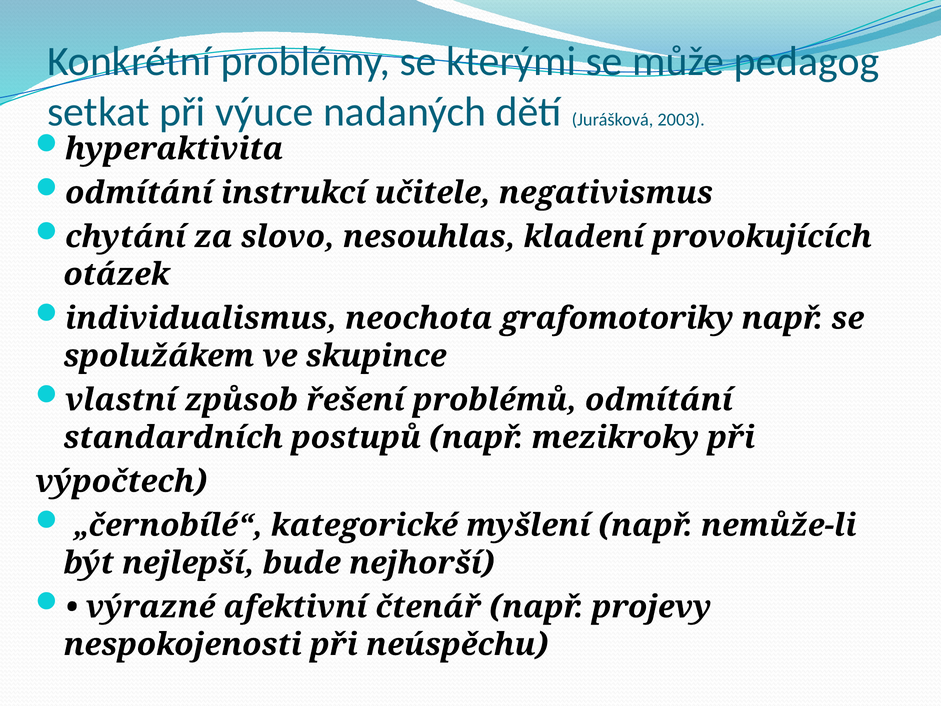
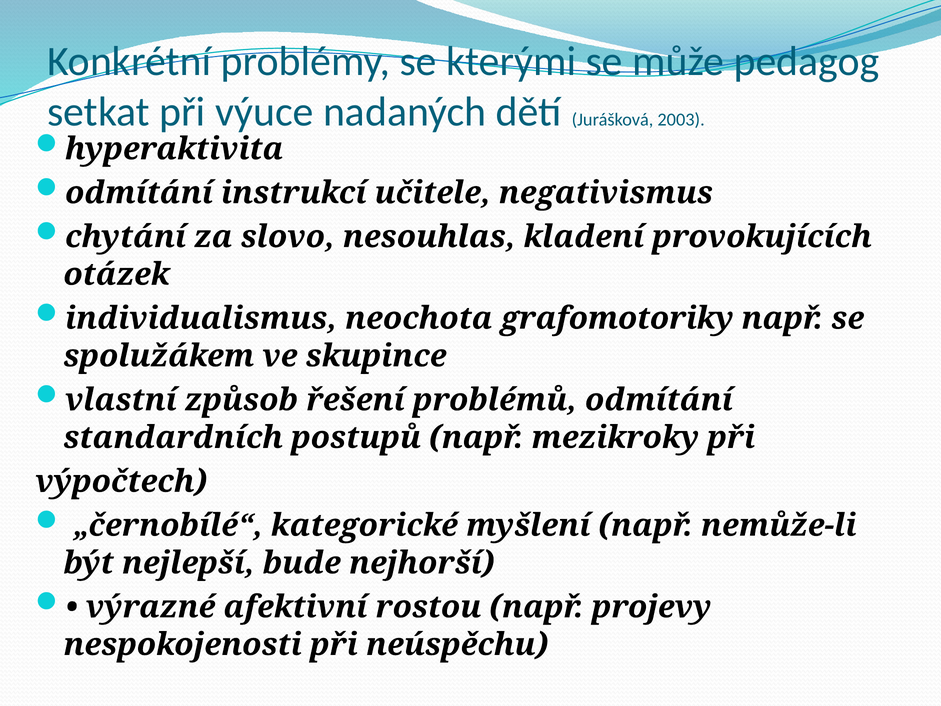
čtenář: čtenář -> rostou (428, 607)
